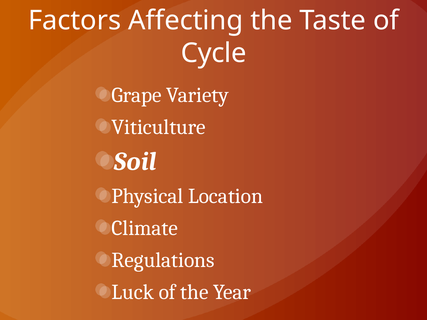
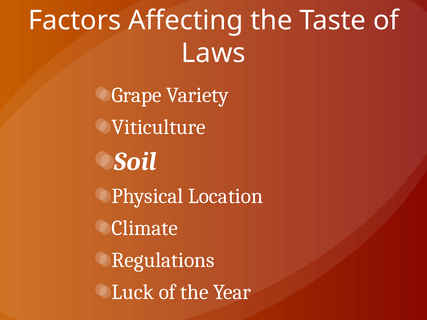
Cycle: Cycle -> Laws (213, 53)
